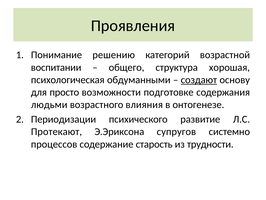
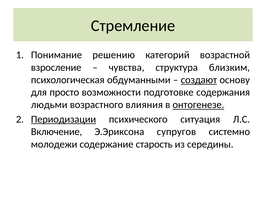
Проявления: Проявления -> Стремление (133, 26)
воспитании: воспитании -> взросление (56, 67)
общего: общего -> чувства (127, 67)
хорошая: хорошая -> близким (229, 67)
онтогенезе underline: none -> present (198, 104)
Периодизации underline: none -> present (63, 119)
развитие: развитие -> ситуация (200, 119)
Протекают: Протекают -> Включение (57, 131)
процессов: процессов -> молодежи (54, 144)
трудности: трудности -> середины (210, 144)
